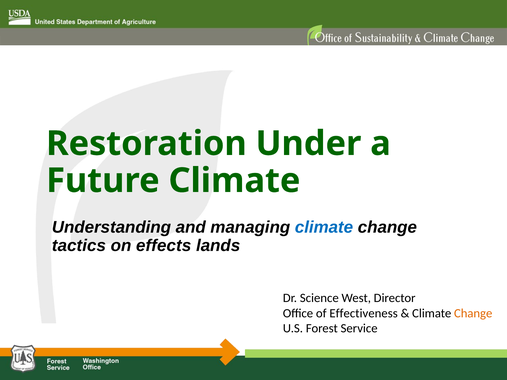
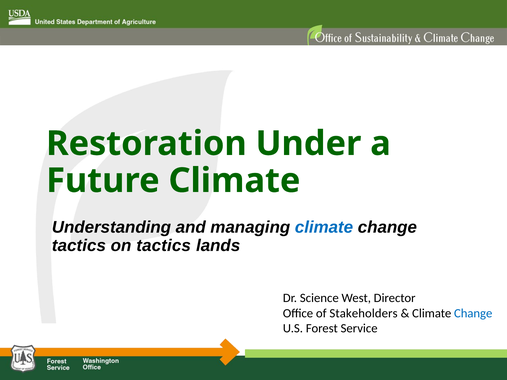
on effects: effects -> tactics (164, 246)
Effectiveness: Effectiveness -> Stakeholders (364, 313)
Change colour: orange -> blue (473, 313)
